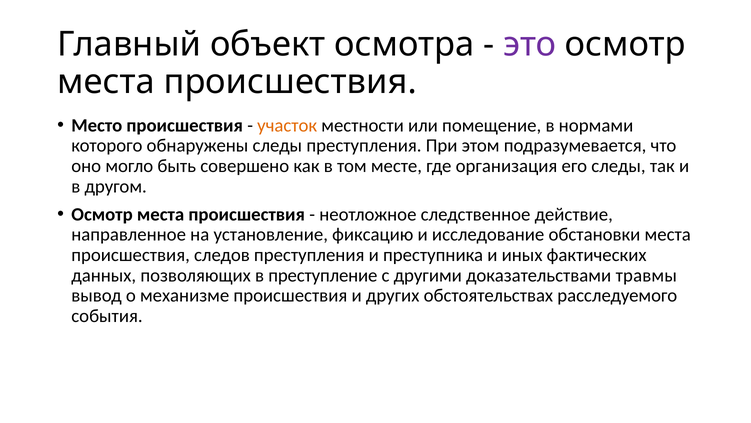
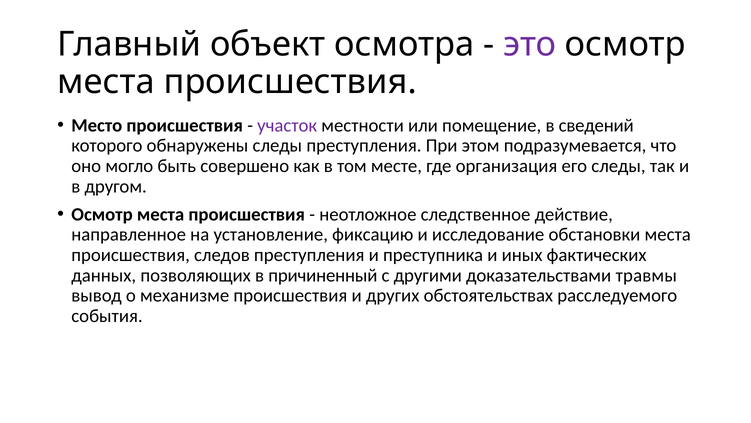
участок colour: orange -> purple (287, 125)
нормами: нормами -> сведений (596, 125)
преступление: преступление -> причиненный (323, 275)
